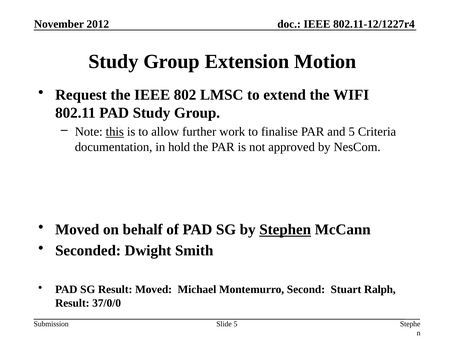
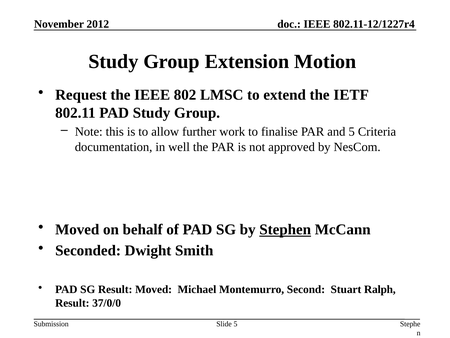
WIFI: WIFI -> IETF (351, 95)
this underline: present -> none (115, 132)
hold: hold -> well (179, 147)
